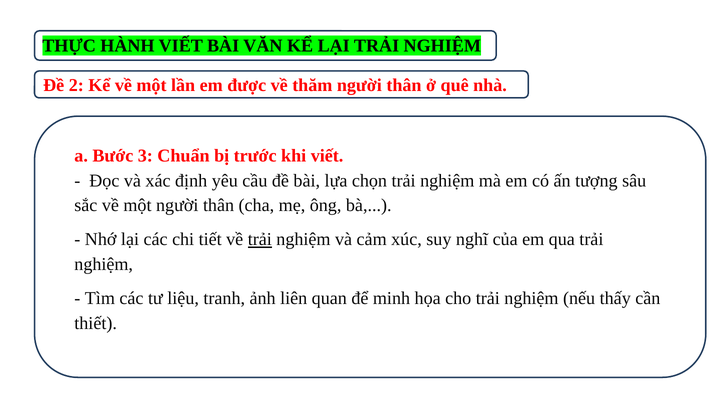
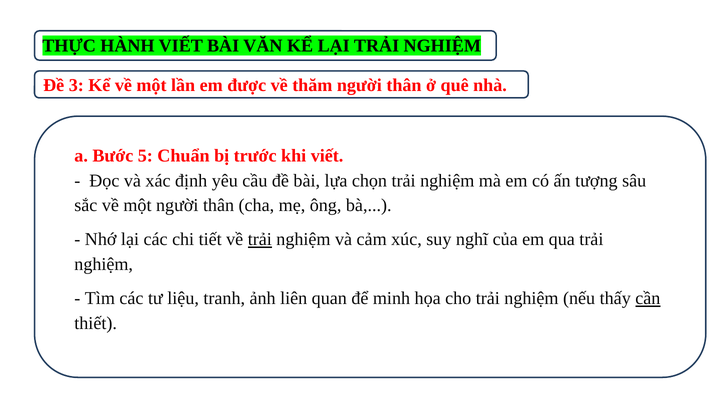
2: 2 -> 3 (76, 85)
3: 3 -> 5 (145, 155)
cần underline: none -> present (648, 298)
